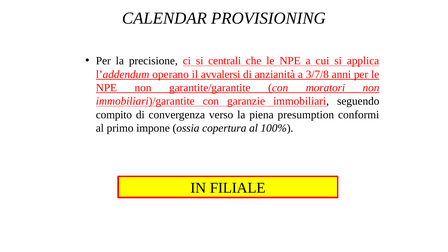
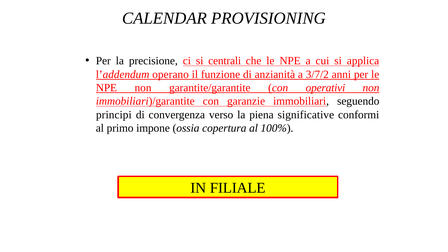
avvalersi: avvalersi -> funzione (221, 74)
3/7/8: 3/7/8 -> 3/7/2 (317, 74)
moratori: moratori -> operativi (325, 88)
compito: compito -> principi (114, 115)
presumption: presumption -> significative (306, 115)
